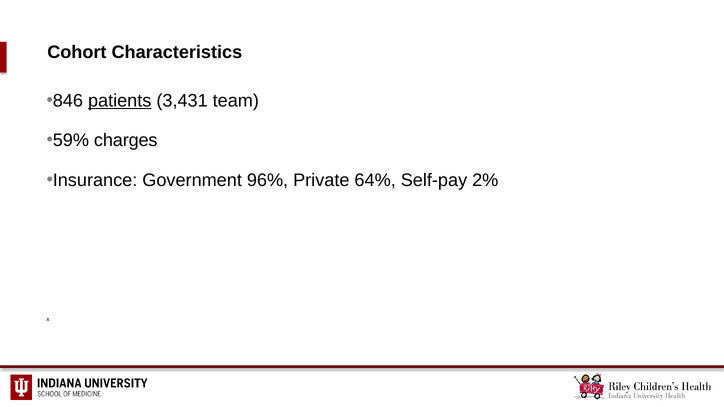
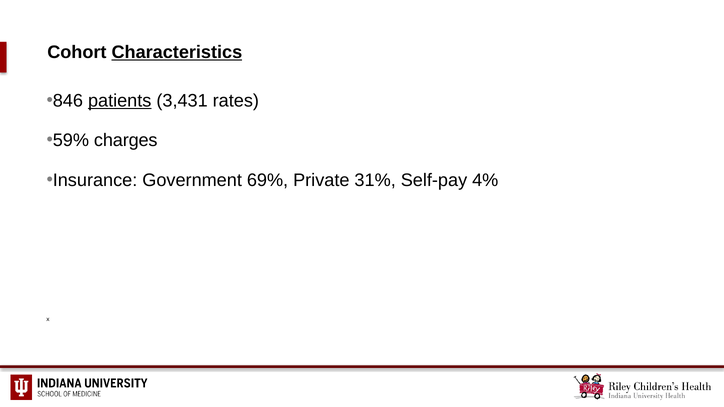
Characteristics underline: none -> present (177, 52)
team: team -> rates (236, 101)
96%: 96% -> 69% (268, 180)
64%: 64% -> 31% (375, 180)
2%: 2% -> 4% (485, 180)
